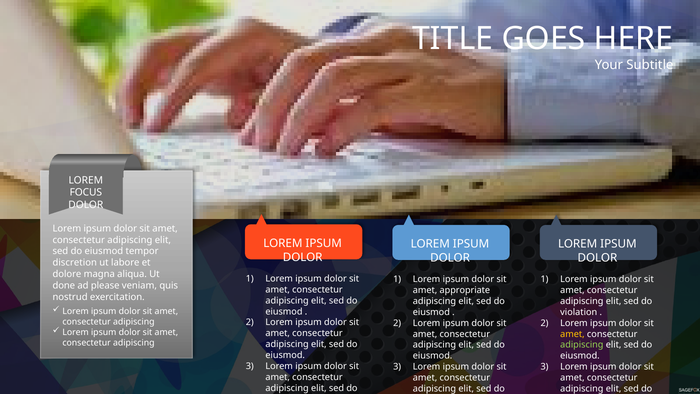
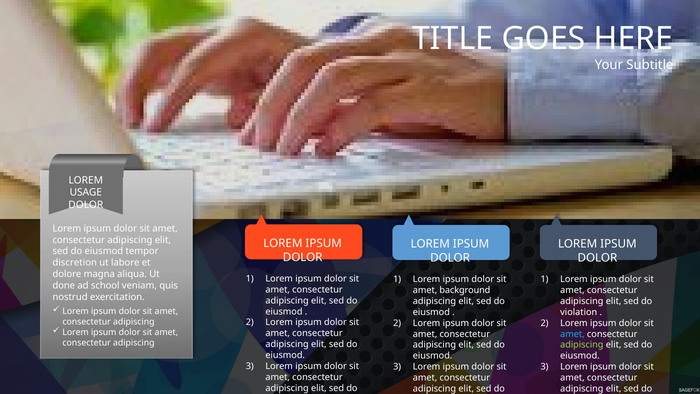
FOCUS: FOCUS -> USAGE (86, 192)
please: please -> school (105, 285)
appropriate: appropriate -> background (465, 290)
amet colour: yellow -> light blue (572, 334)
